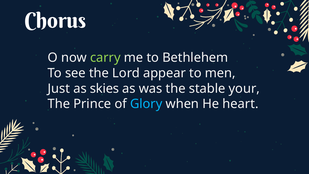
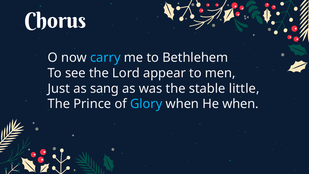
carry colour: light green -> light blue (105, 58)
skies: skies -> sang (104, 88)
your: your -> little (244, 88)
He heart: heart -> when (241, 104)
